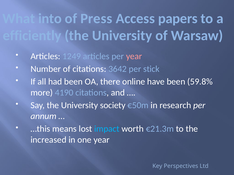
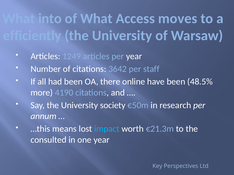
of Press: Press -> What (96, 19)
papers: papers -> moves (178, 19)
year colour: pink -> white (134, 56)
stick: stick -> staff (151, 69)
59.8%: 59.8% -> 48.5% (200, 82)
increased: increased -> consulted (49, 140)
